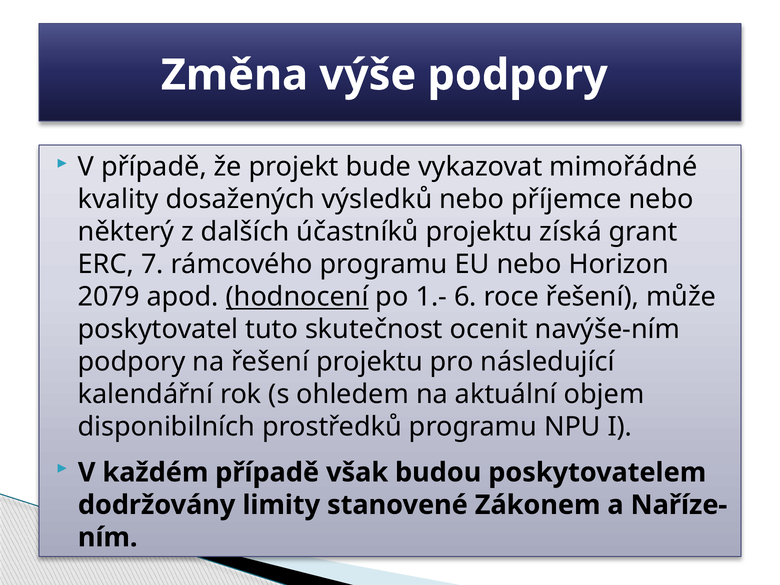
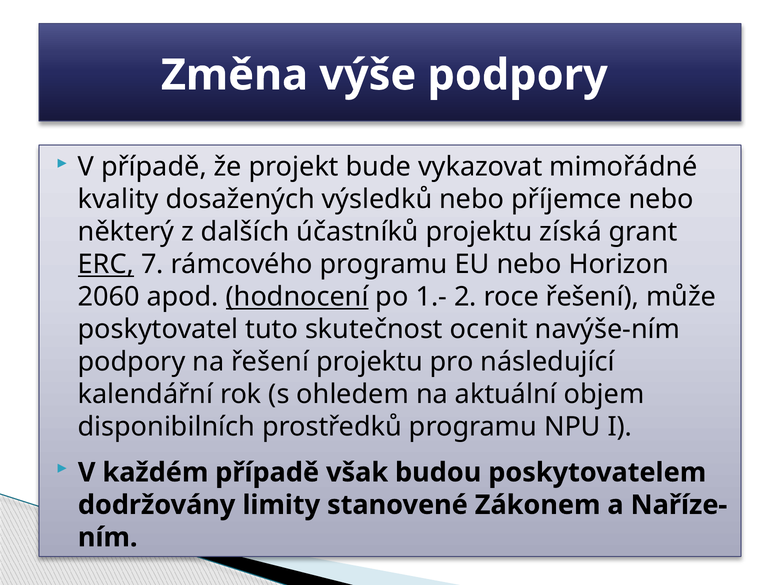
ERC underline: none -> present (106, 265)
2079: 2079 -> 2060 (109, 297)
6: 6 -> 2 (465, 297)
